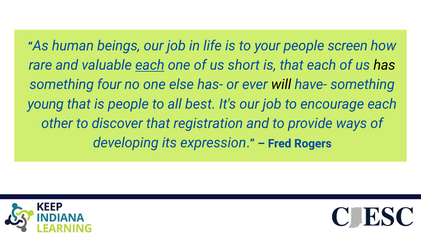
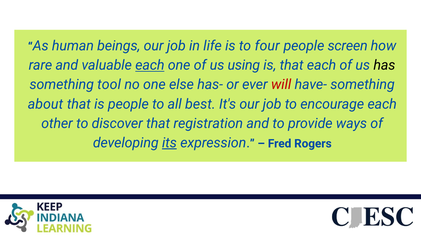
your: your -> four (267, 46)
short: short -> using (244, 65)
four: four -> tool (109, 85)
will colour: black -> red (281, 85)
young: young -> about (45, 104)
its underline: none -> present (169, 143)
